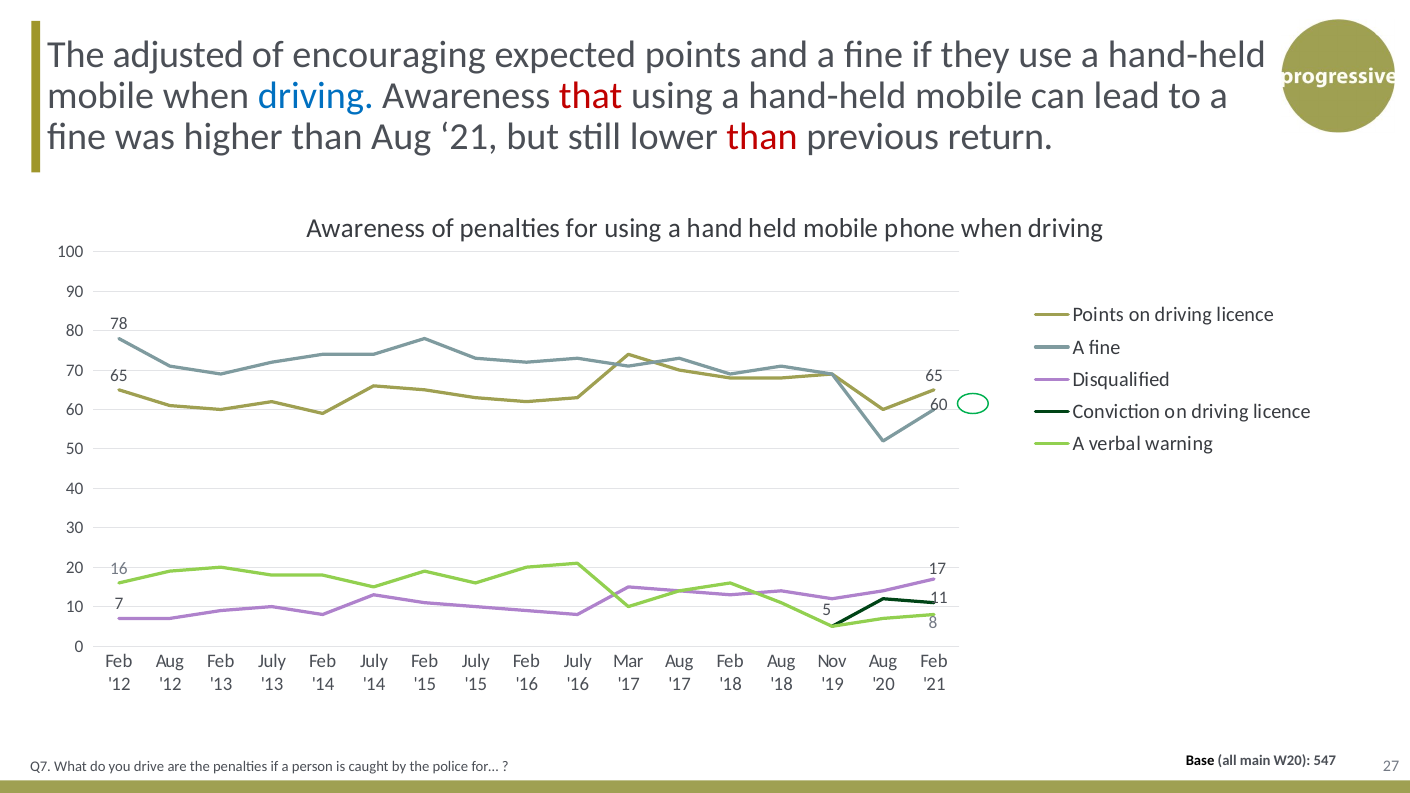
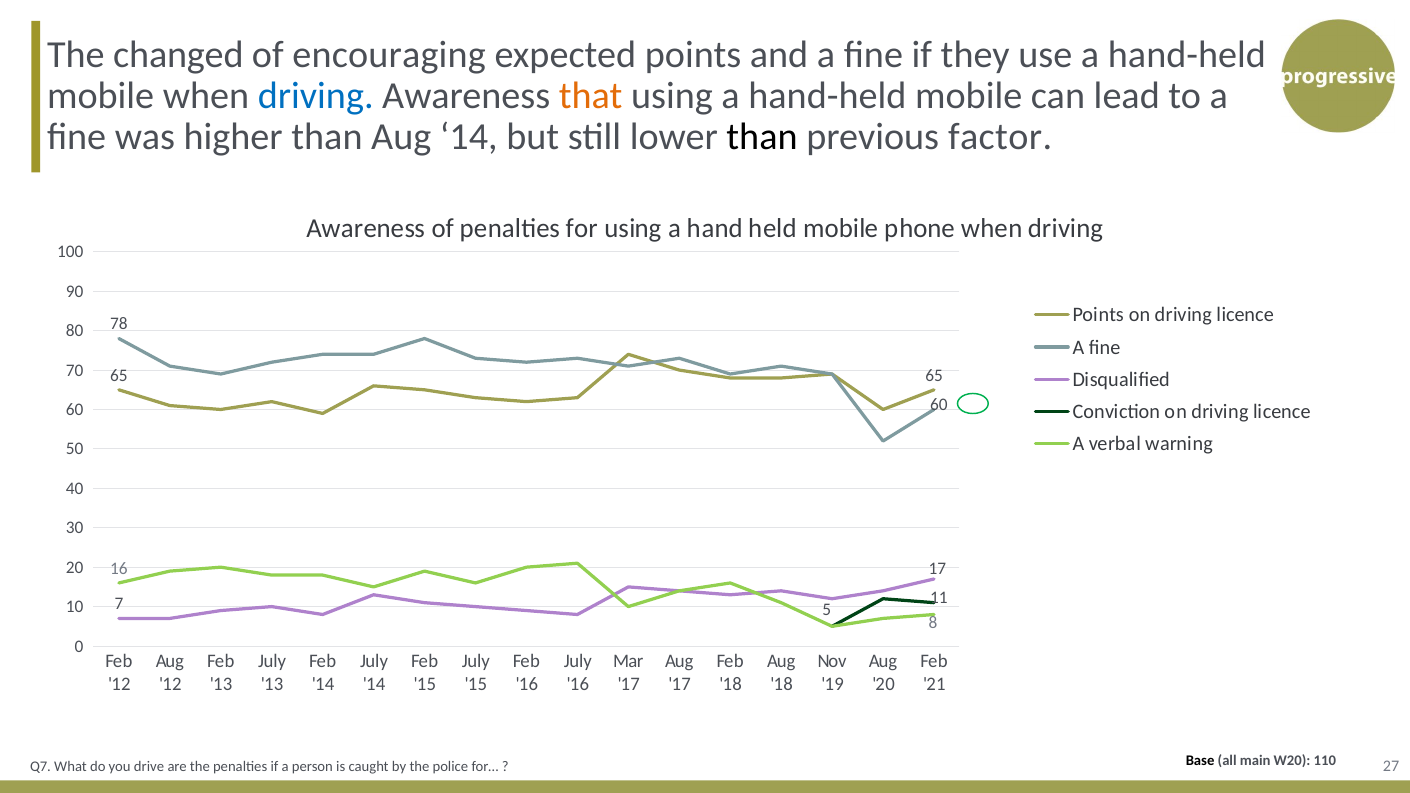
adjusted: adjusted -> changed (178, 54)
that colour: red -> orange (591, 96)
Aug 21: 21 -> 14 (469, 137)
than colour: red -> black (762, 137)
return: return -> factor (1000, 137)
547: 547 -> 110 (1325, 760)
